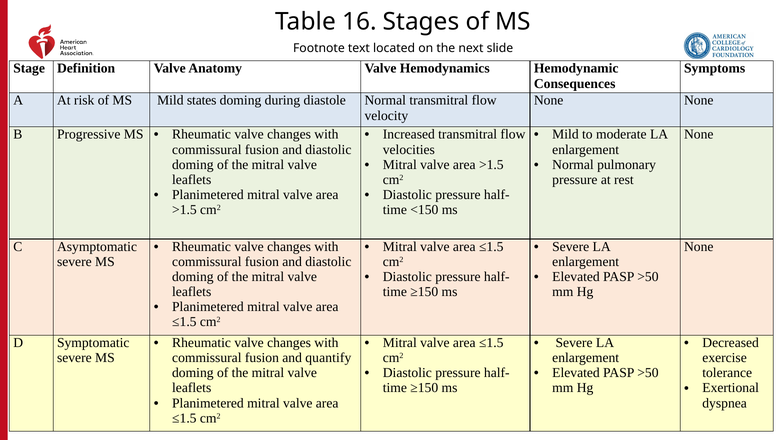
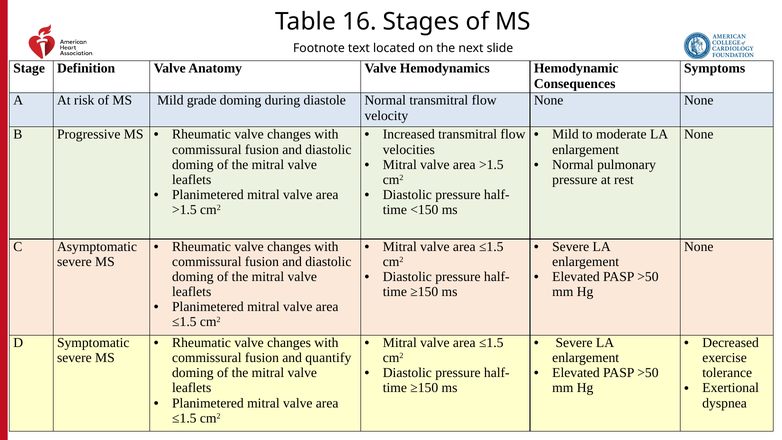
states: states -> grade (202, 100)
